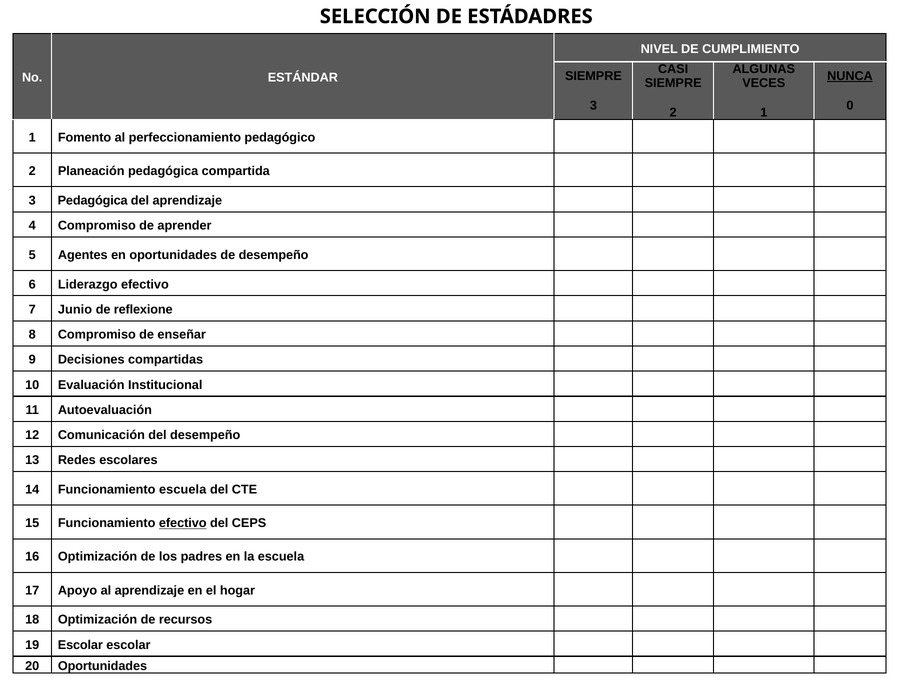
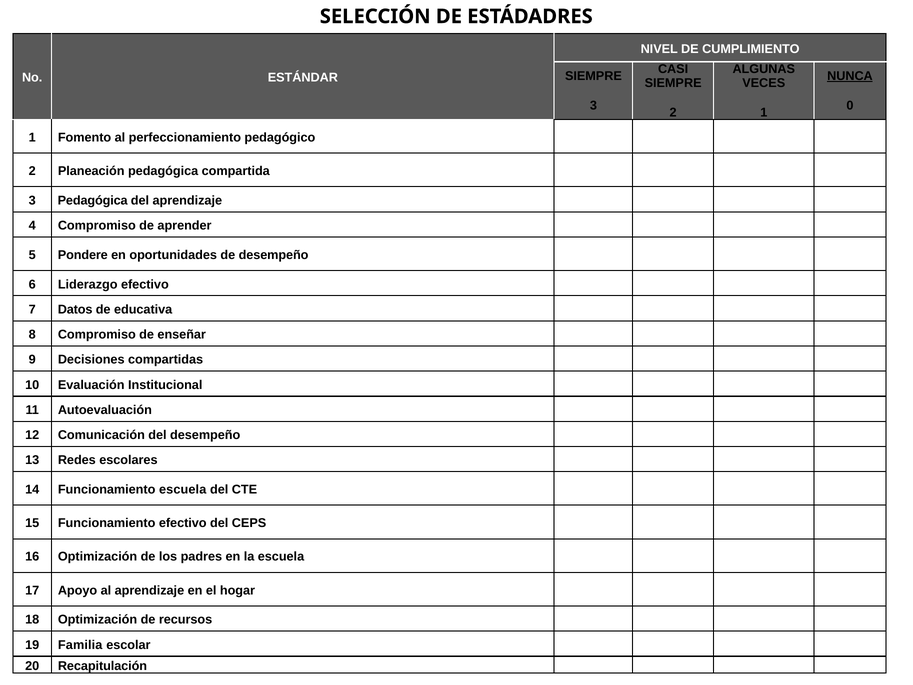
Agentes: Agentes -> Pondere (83, 255)
Junio: Junio -> Datos (75, 309)
reflexione: reflexione -> educativa (143, 309)
efectivo underline: present -> none (183, 523)
19 Escolar: Escolar -> Familia (80, 645)
20 Oportunidades: Oportunidades -> Recapitulación (102, 666)
